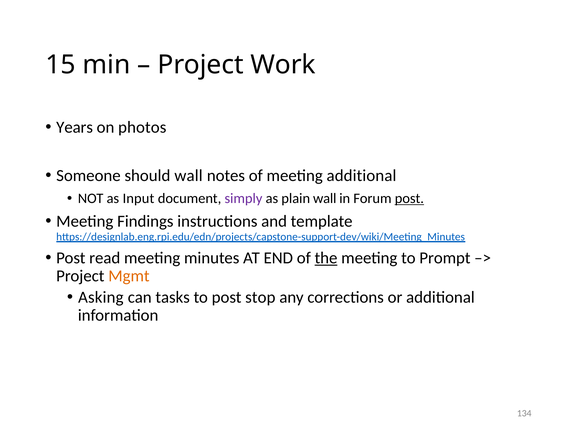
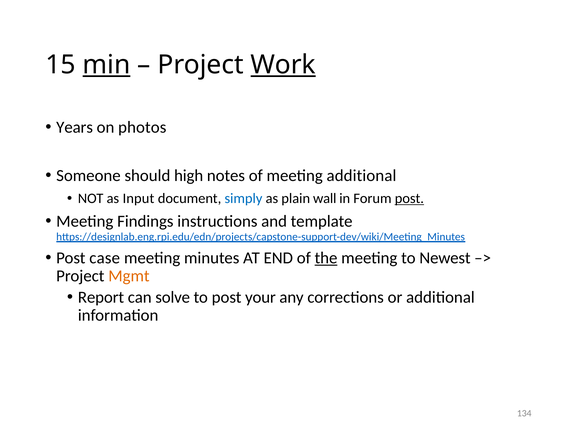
min underline: none -> present (106, 65)
Work underline: none -> present (283, 65)
should wall: wall -> high (189, 175)
simply colour: purple -> blue (243, 198)
read: read -> case (105, 258)
Prompt: Prompt -> Newest (445, 258)
Asking: Asking -> Report (101, 297)
tasks: tasks -> solve (173, 297)
stop: stop -> your (260, 297)
